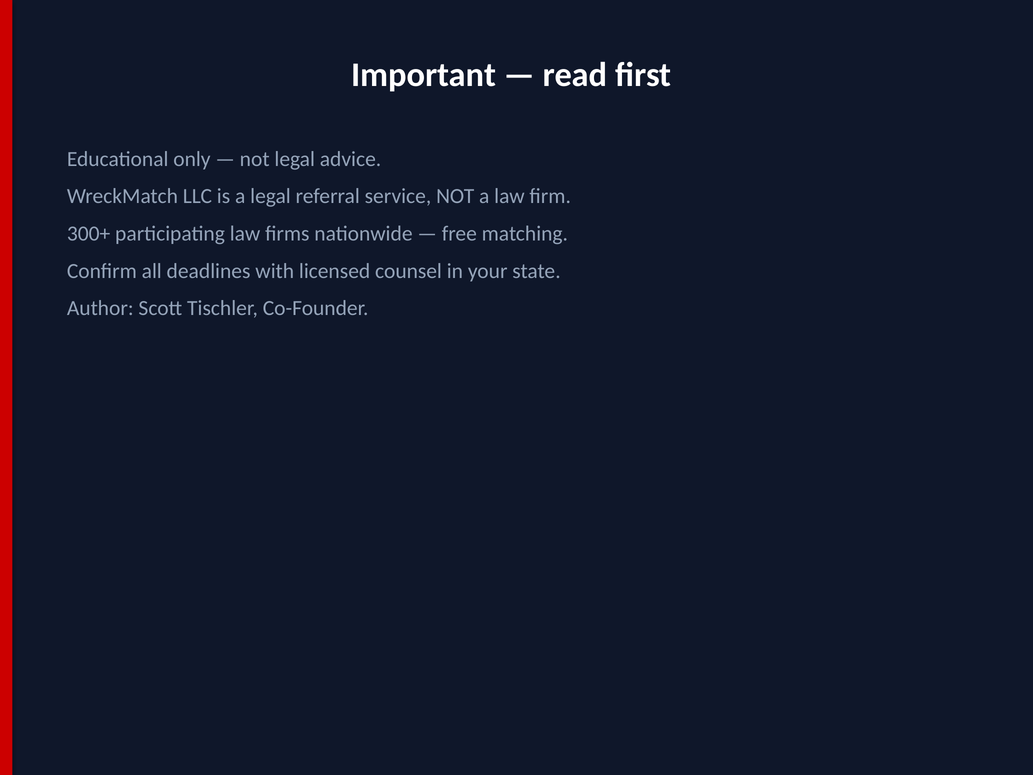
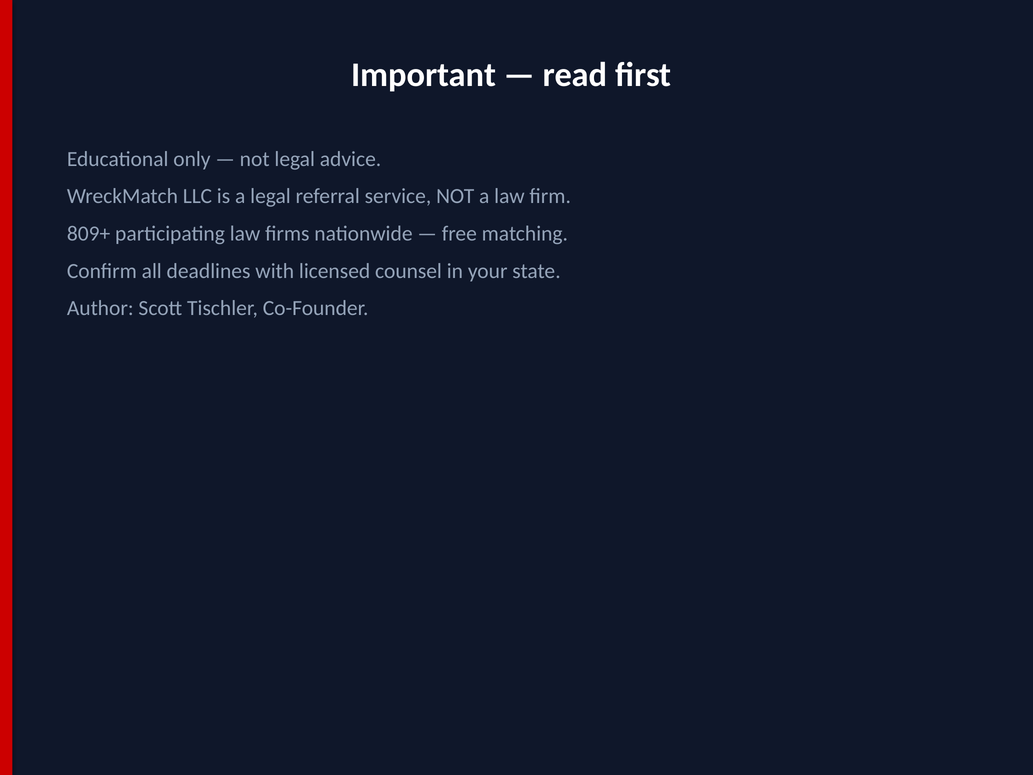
300+: 300+ -> 809+ (89, 234)
